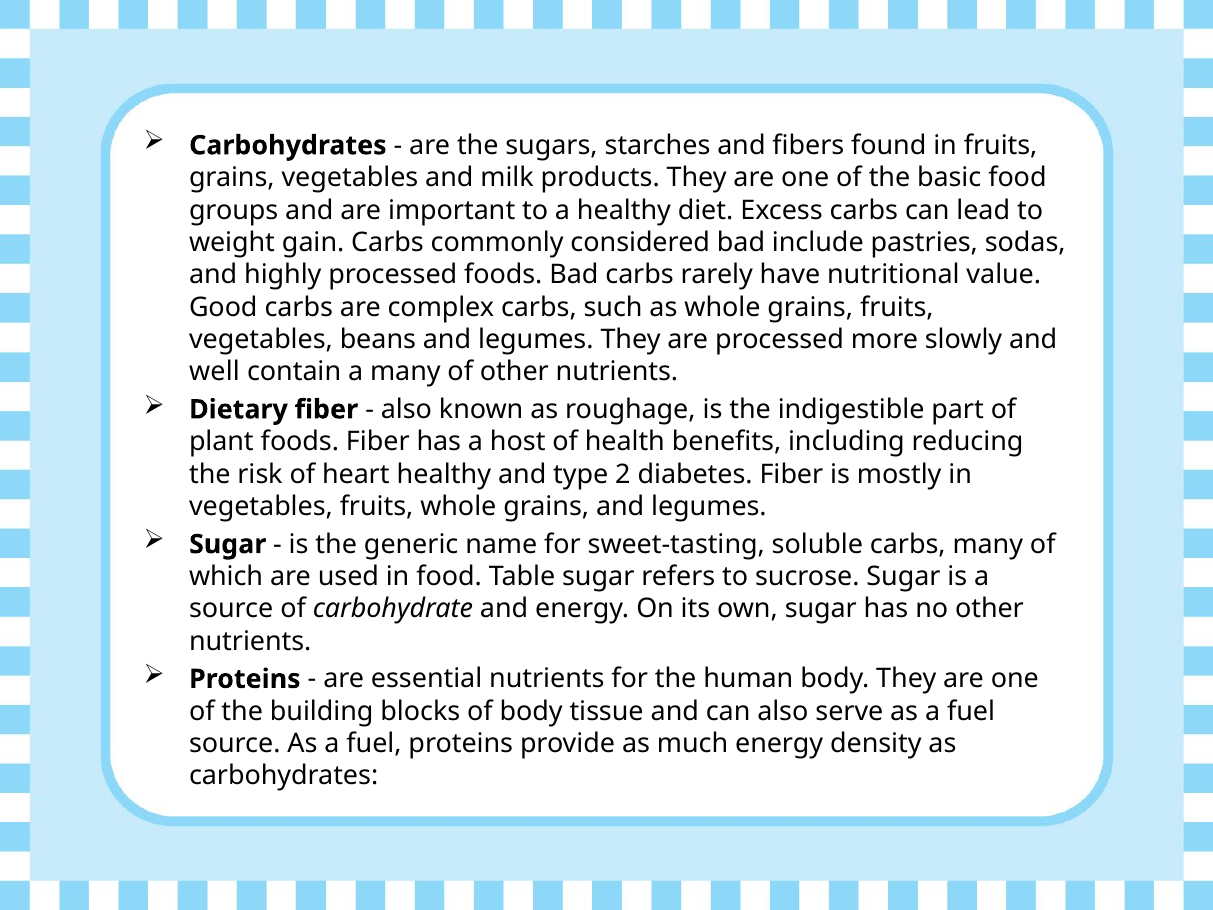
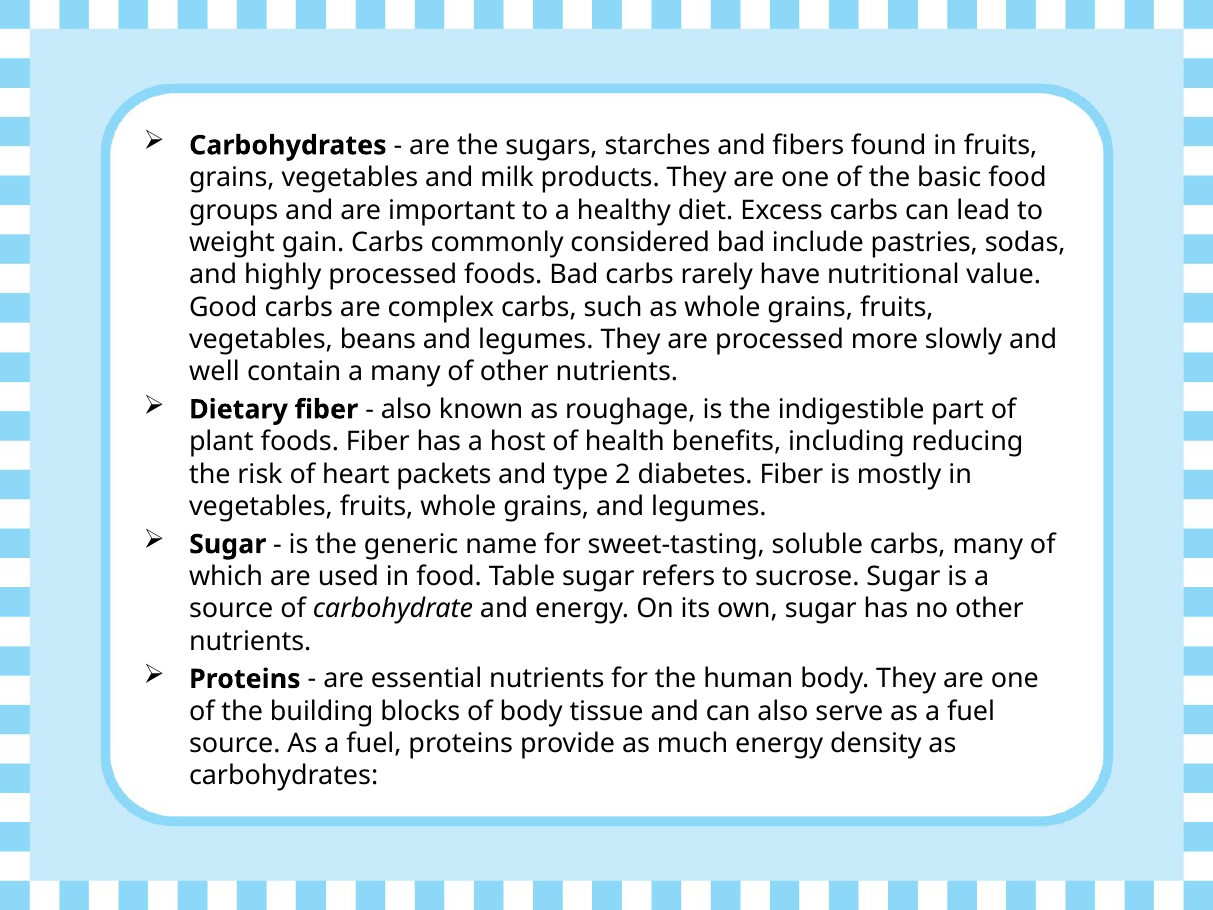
heart healthy: healthy -> packets (444, 474)
